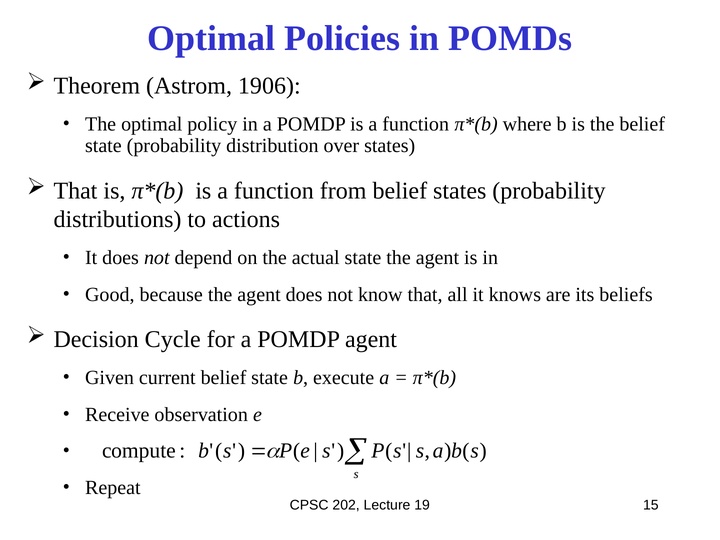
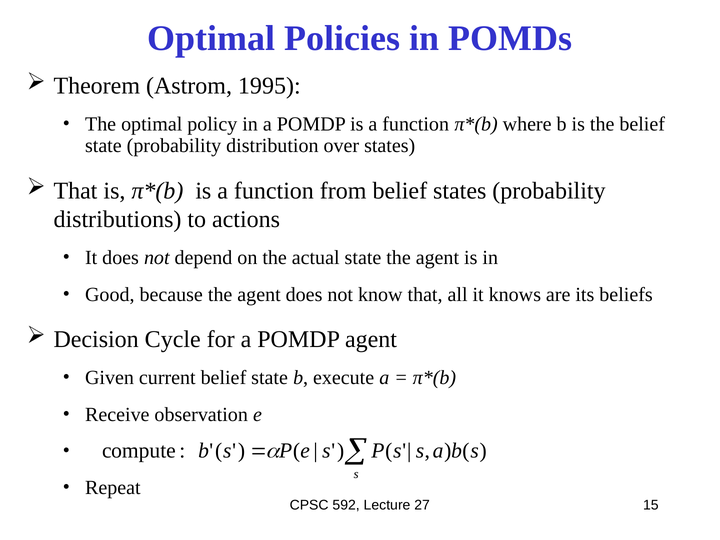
1906: 1906 -> 1995 (269, 86)
202: 202 -> 592 (346, 505)
19: 19 -> 27 (422, 505)
